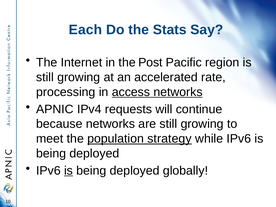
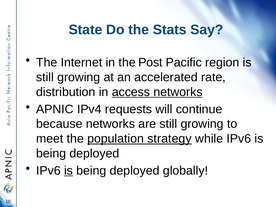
Each: Each -> State (85, 30)
processing: processing -> distribution (66, 92)
